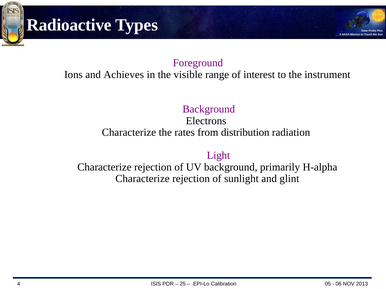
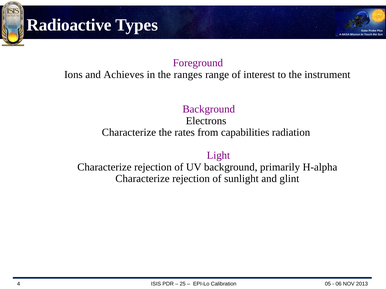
visible: visible -> ranges (188, 75)
distribution: distribution -> capabilities (245, 133)
